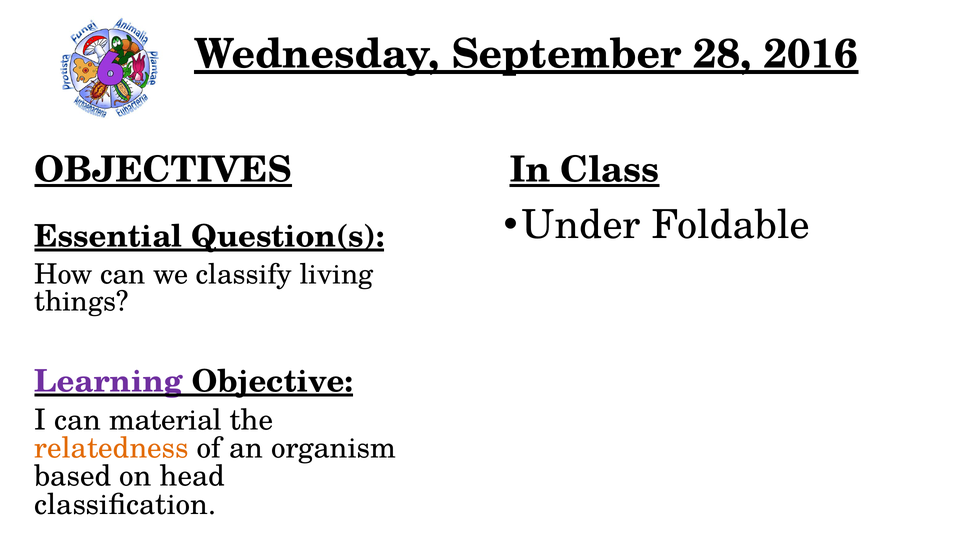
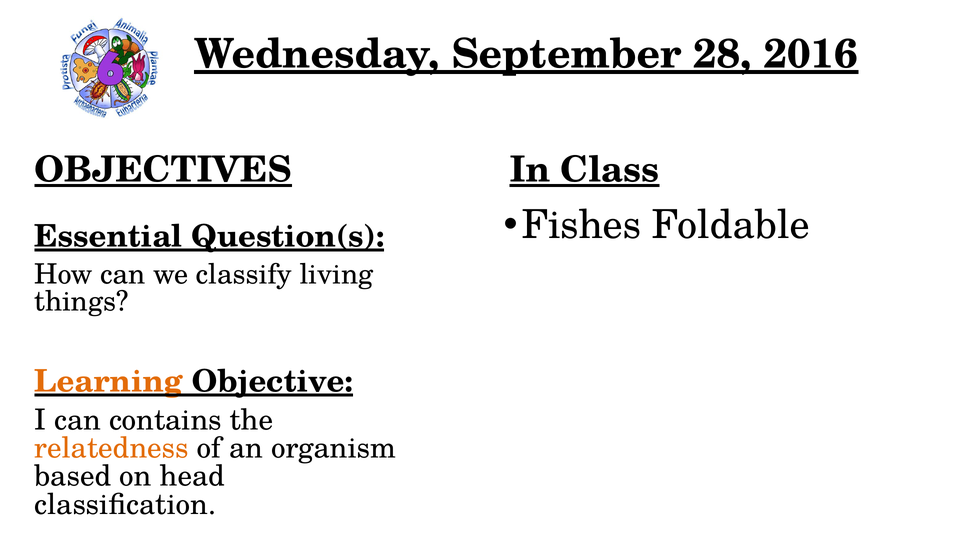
Under: Under -> Fishes (581, 226)
Learning colour: purple -> orange (109, 382)
material: material -> contains (165, 420)
